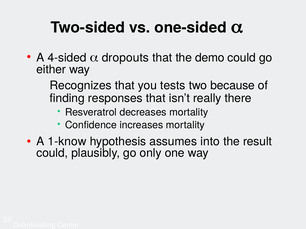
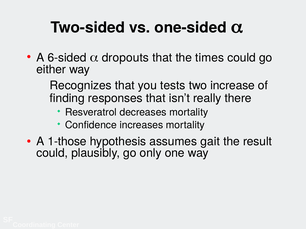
4-sided: 4-sided -> 6-sided (67, 58)
demo: demo -> times (210, 58)
because: because -> increase (233, 86)
1-know: 1-know -> 1-those (67, 142)
into: into -> gait (210, 142)
